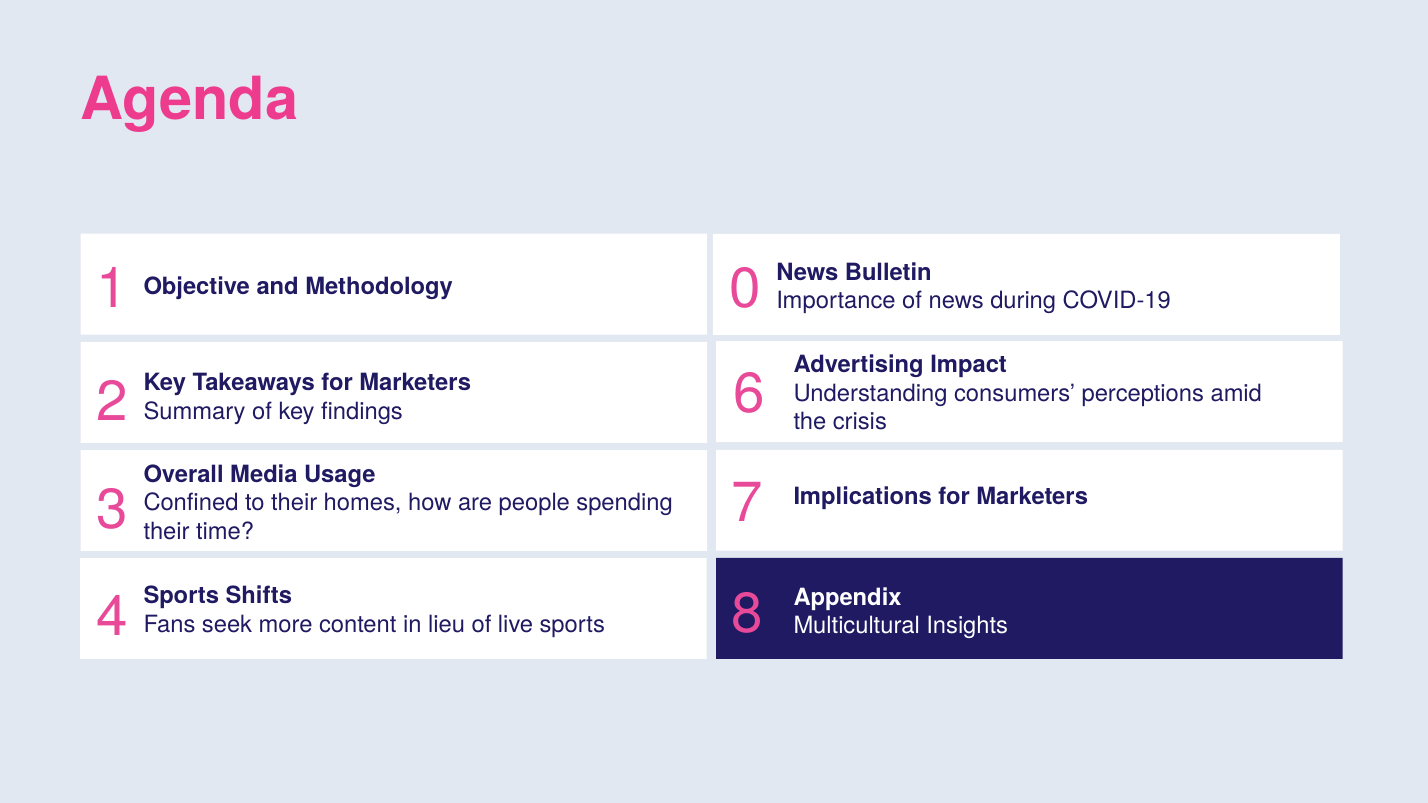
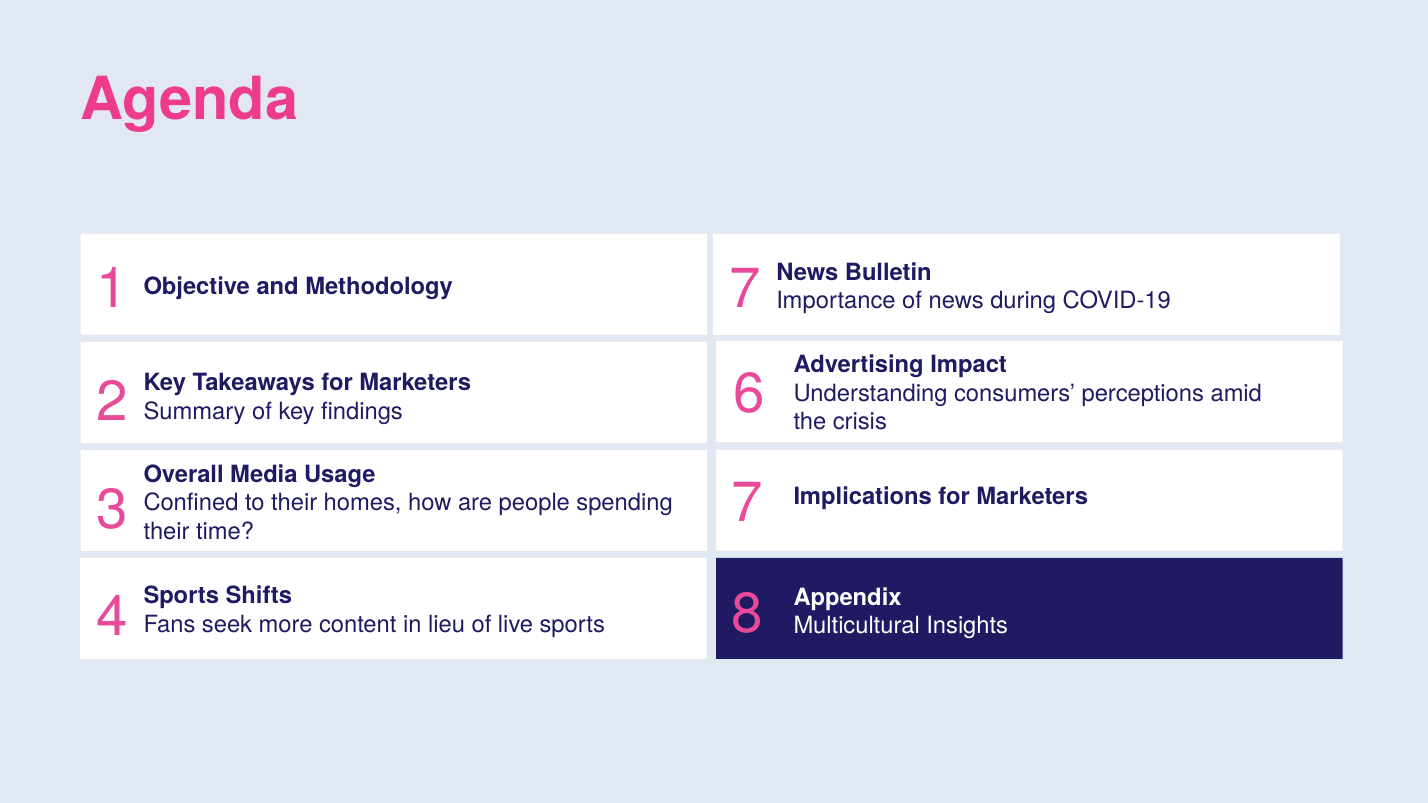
Methodology 0: 0 -> 7 (745, 289)
